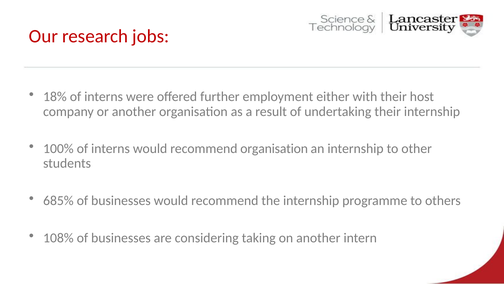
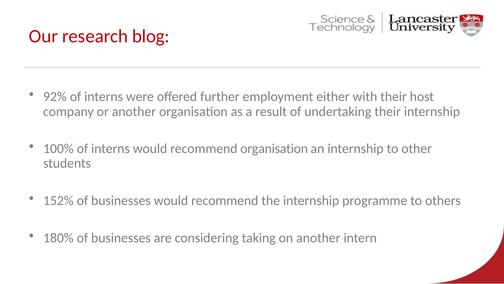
jobs: jobs -> blog (151, 36)
18%: 18% -> 92% (55, 97)
685%: 685% -> 152% (58, 200)
108%: 108% -> 180% (58, 237)
